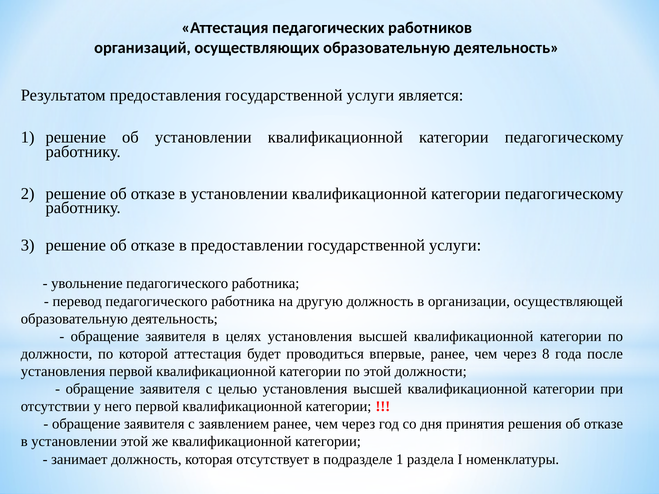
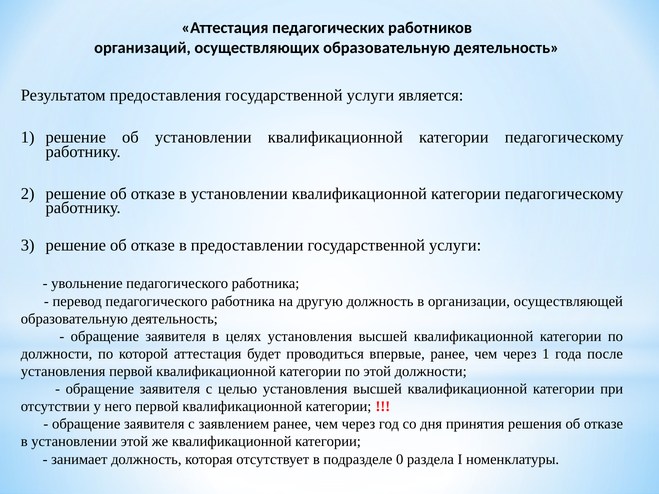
через 8: 8 -> 1 (546, 354)
подразделе 1: 1 -> 0 (400, 459)
